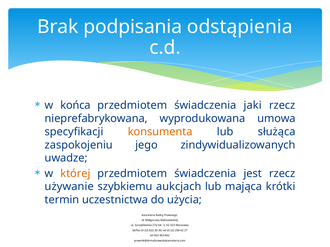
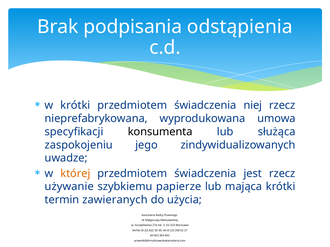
w końca: końca -> krótki (75, 106)
jaki: jaki -> niej (253, 106)
konsumenta colour: orange -> black (160, 132)
aukcjach: aukcjach -> papierze (179, 187)
uczestnictwa: uczestnictwa -> zawieranych (115, 200)
